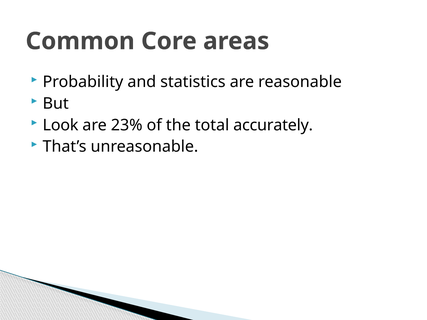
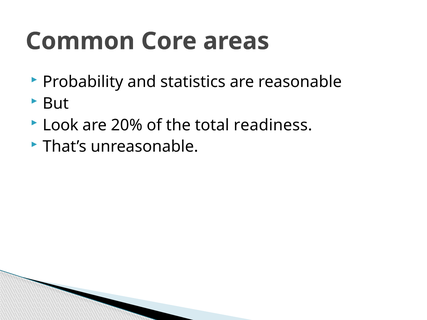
23%: 23% -> 20% (127, 125)
accurately: accurately -> readiness (273, 125)
